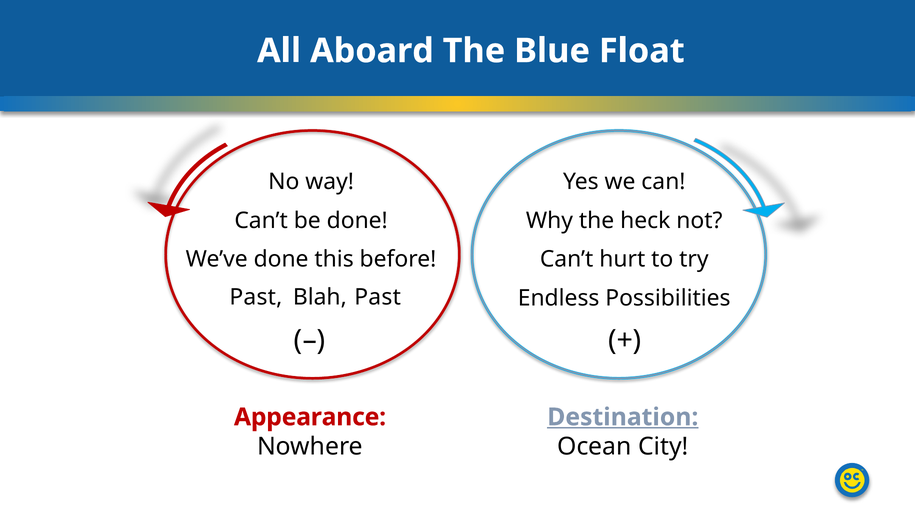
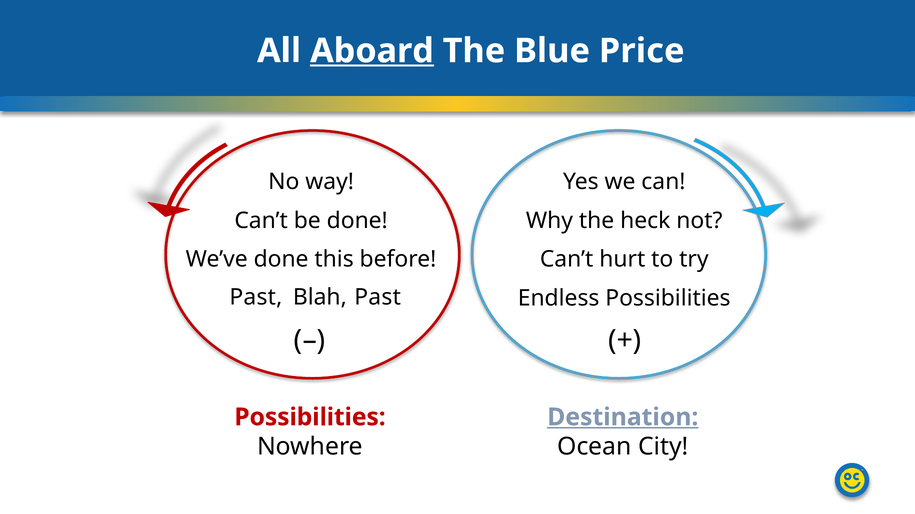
Aboard underline: none -> present (372, 51)
Float: Float -> Price (642, 51)
Appearance: Appearance -> Possibilities (310, 418)
